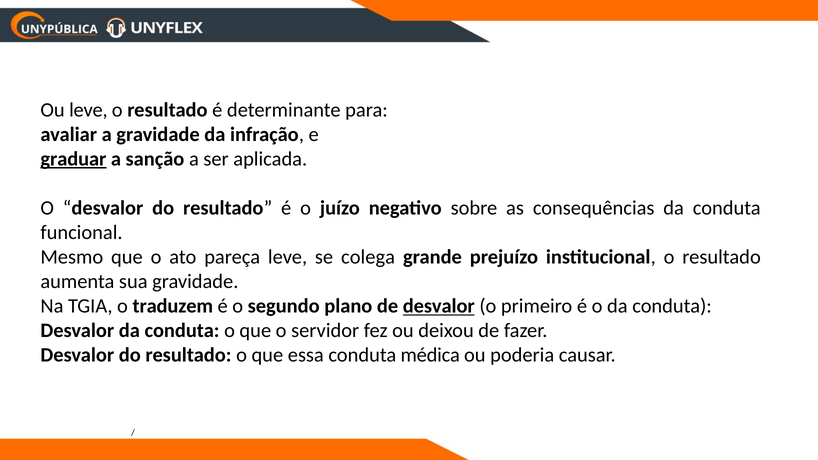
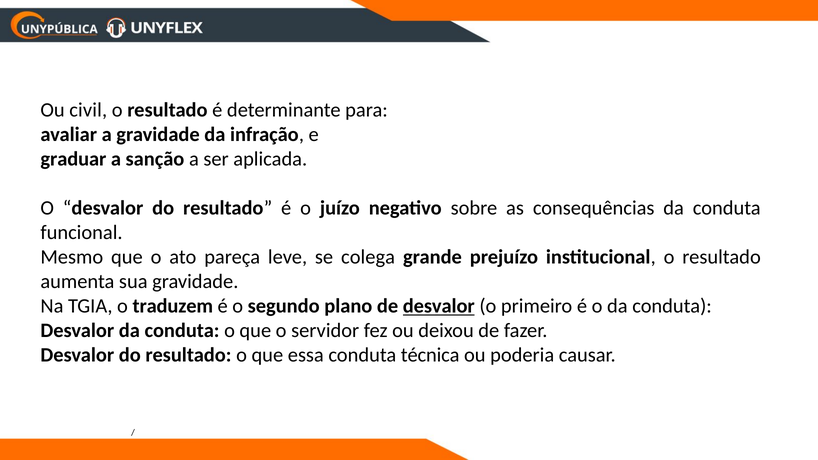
Ou leve: leve -> civil (88, 110)
graduar underline: present -> none (73, 159)
médica: médica -> técnica (430, 355)
